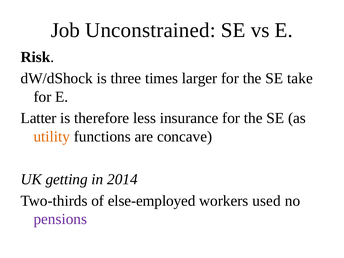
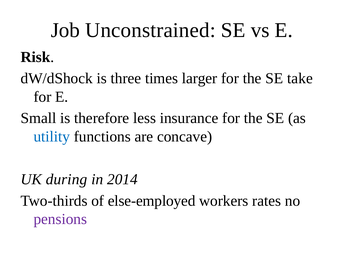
Latter: Latter -> Small (38, 118)
utility colour: orange -> blue (52, 137)
getting: getting -> during (67, 179)
used: used -> rates (267, 201)
